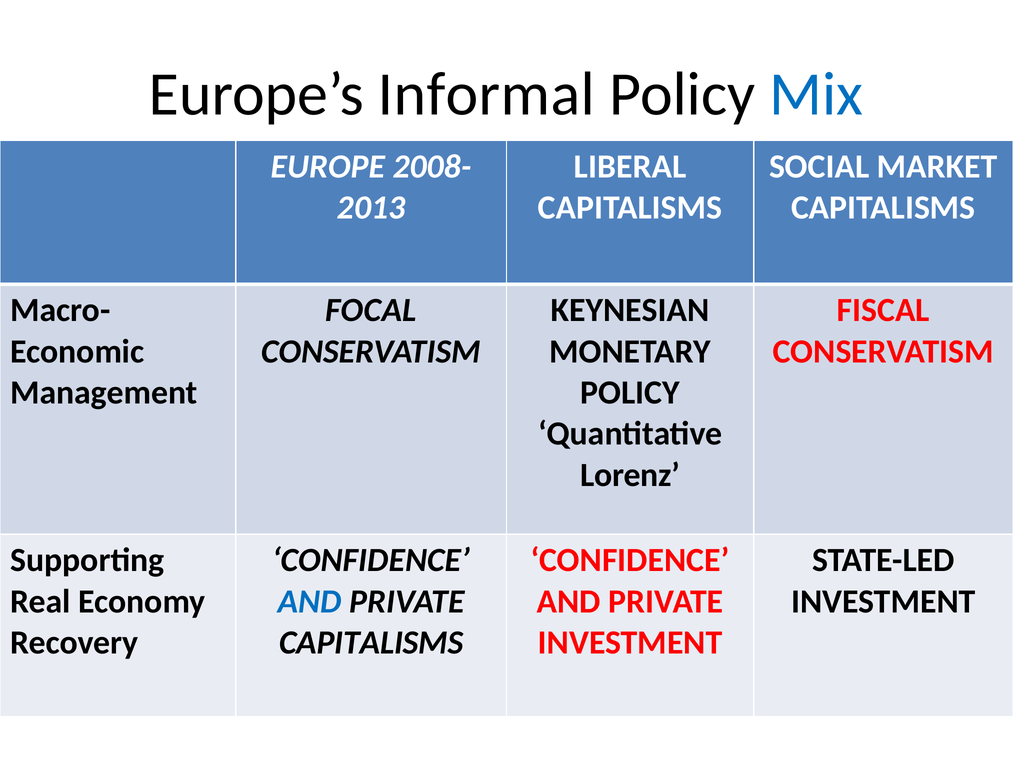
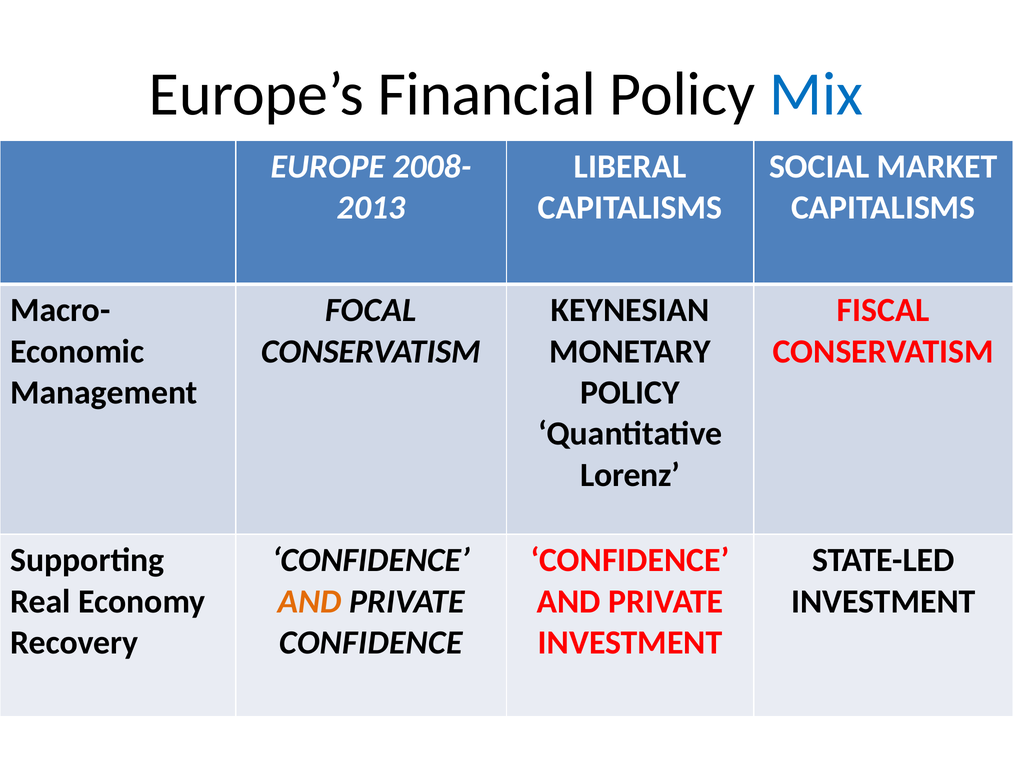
Informal: Informal -> Financial (487, 94)
AND colour: blue -> orange (310, 601)
CAPITALISMS: CAPITALISMS -> CONFIDENCE (371, 643)
